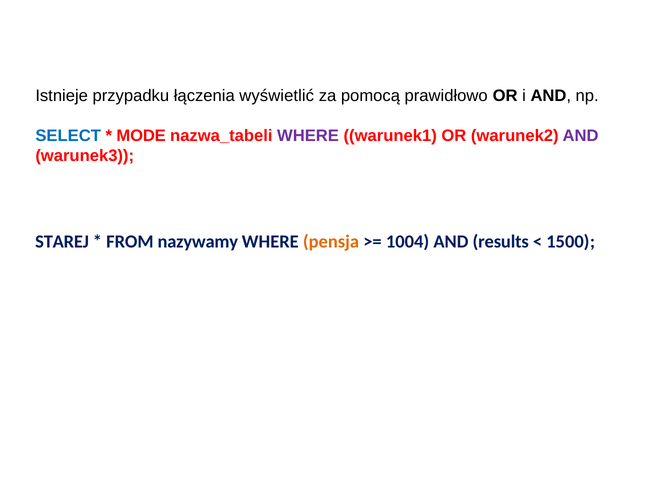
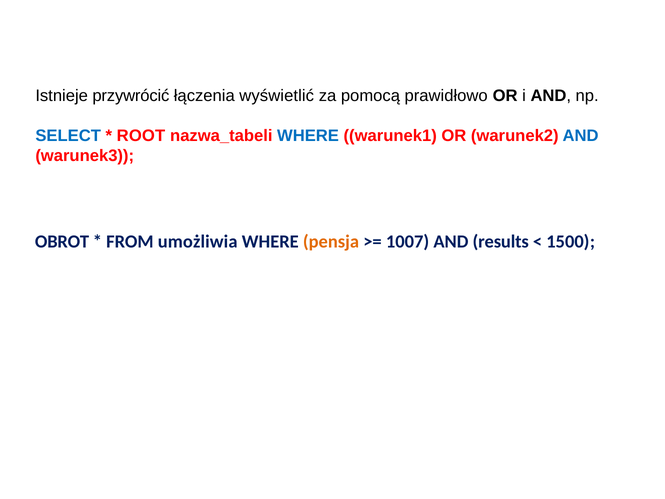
przypadku: przypadku -> przywrócić (131, 96)
MODE: MODE -> ROOT (141, 136)
WHERE colour: purple -> blue (308, 136)
AND colour: purple -> blue (581, 136)
STAREJ: STAREJ -> OBROT (62, 242)
nazywamy: nazywamy -> umożliwia (198, 242)
1004: 1004 -> 1007 (408, 242)
